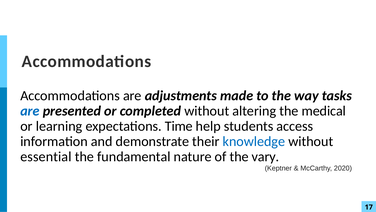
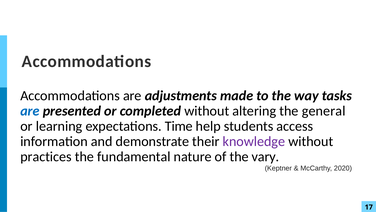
medical: medical -> general (324, 111)
knowledge colour: blue -> purple (254, 141)
essential: essential -> practices (46, 156)
